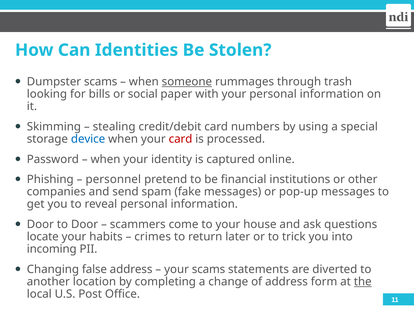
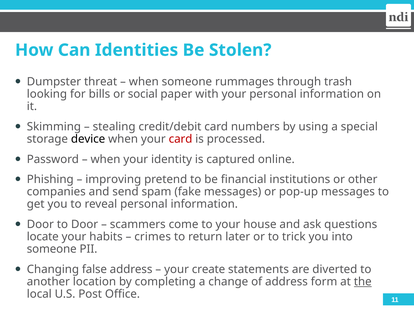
Dumpster scams: scams -> threat (101, 82)
someone underline: present -> none (187, 82)
device colour: blue -> black (88, 139)
personnel: personnel -> improving (113, 180)
incoming: incoming -> someone (52, 250)
your scams: scams -> create (209, 270)
